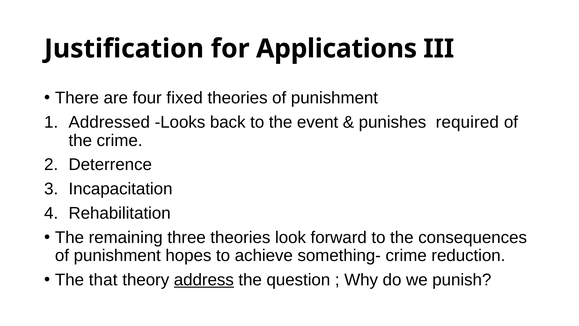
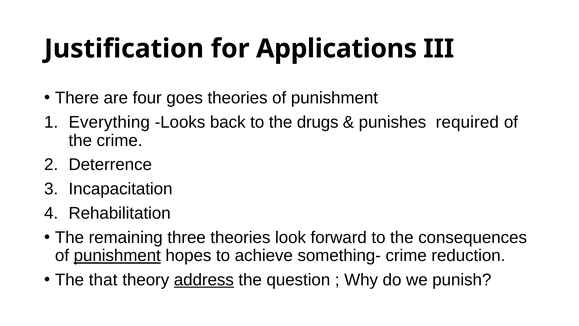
fixed: fixed -> goes (185, 98)
Addressed: Addressed -> Everything (109, 122)
event: event -> drugs (318, 122)
punishment underline: none -> present (117, 255)
